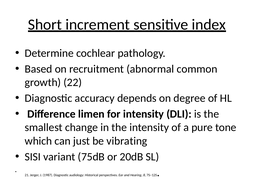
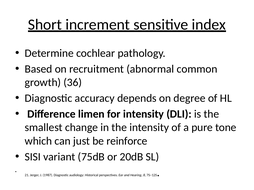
22: 22 -> 36 (73, 83)
vibrating: vibrating -> reinforce (127, 141)
